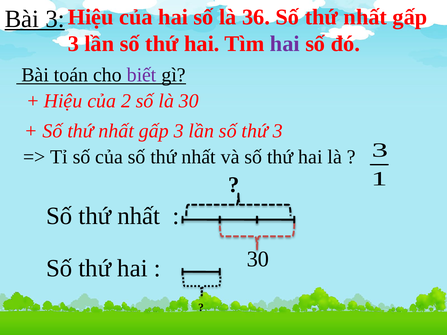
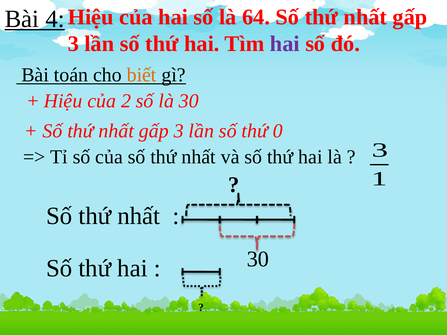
36: 36 -> 64 (256, 17)
Bài 3: 3 -> 4 (55, 19)
biết colour: purple -> orange (142, 75)
thứ 3: 3 -> 0 (278, 131)
